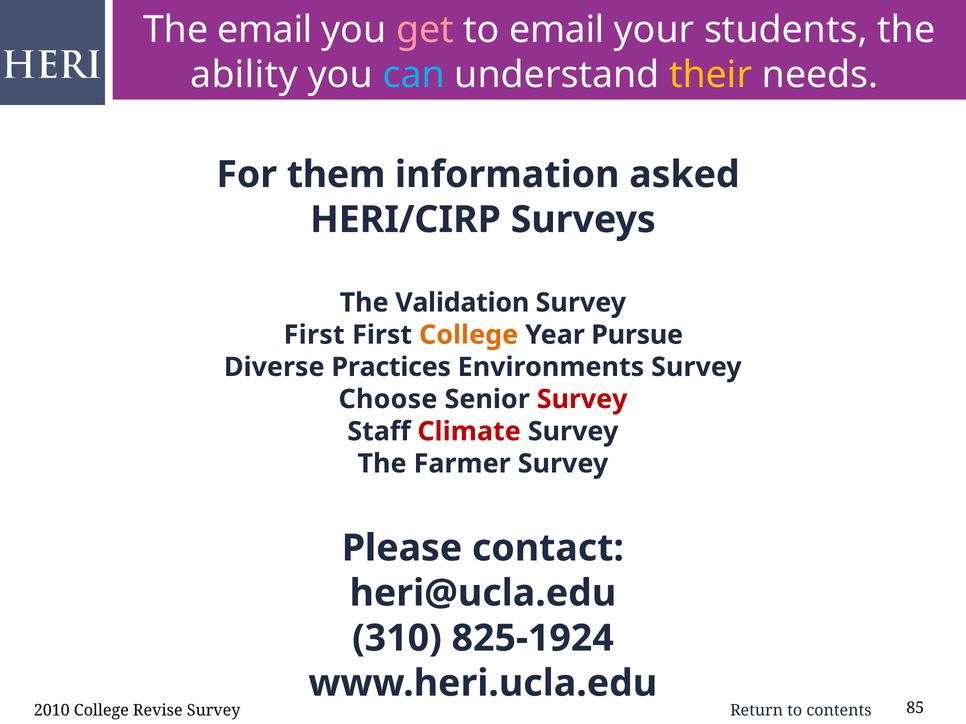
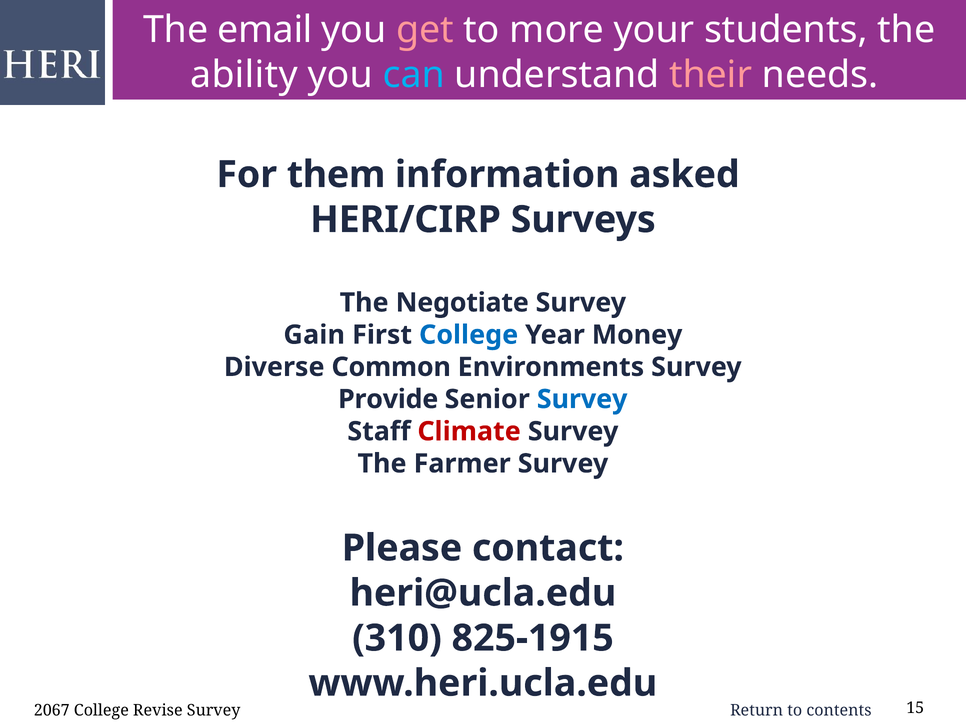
to email: email -> more (557, 30)
their colour: yellow -> pink (711, 75)
Validation: Validation -> Negotiate (462, 303)
First: First -> Gain (314, 335)
College colour: orange -> blue (469, 335)
Pursue: Pursue -> Money (637, 335)
Practices: Practices -> Common (391, 367)
Choose: Choose -> Provide (388, 400)
Survey colour: red -> blue (582, 400)
825-1924: 825-1924 -> 825-1915 (533, 639)
2010: 2010 -> 2067 (52, 711)
85: 85 -> 15 (915, 709)
